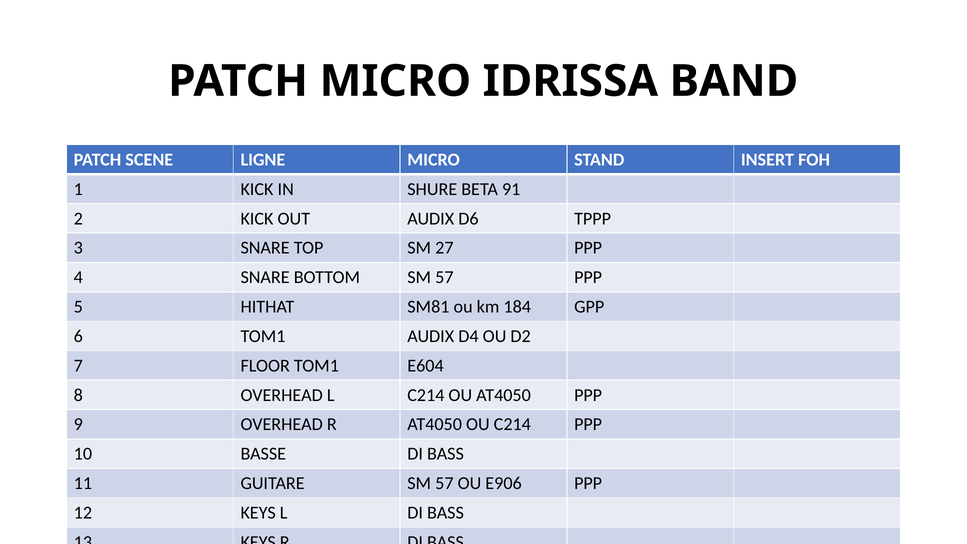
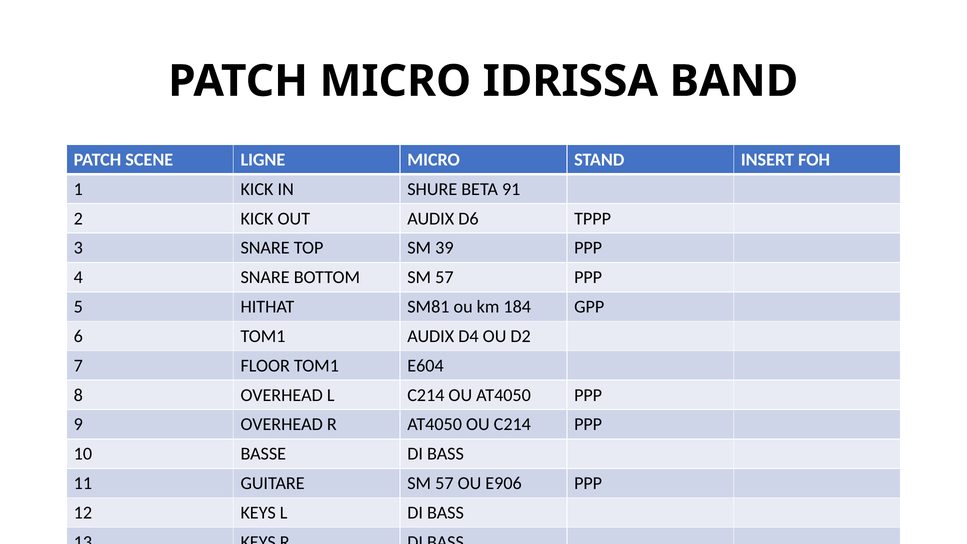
27: 27 -> 39 (444, 248)
